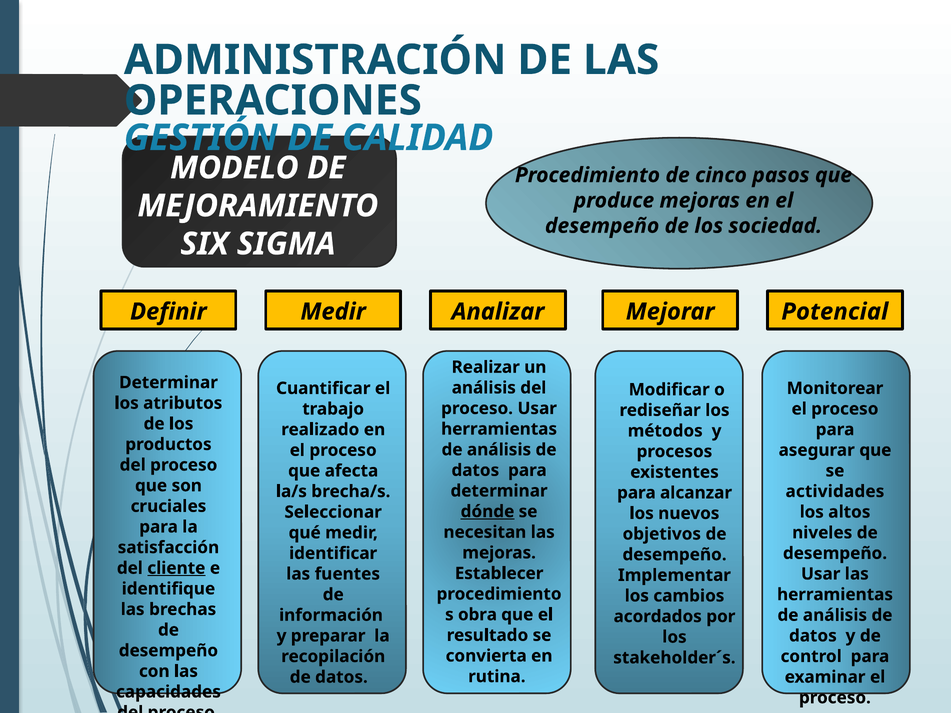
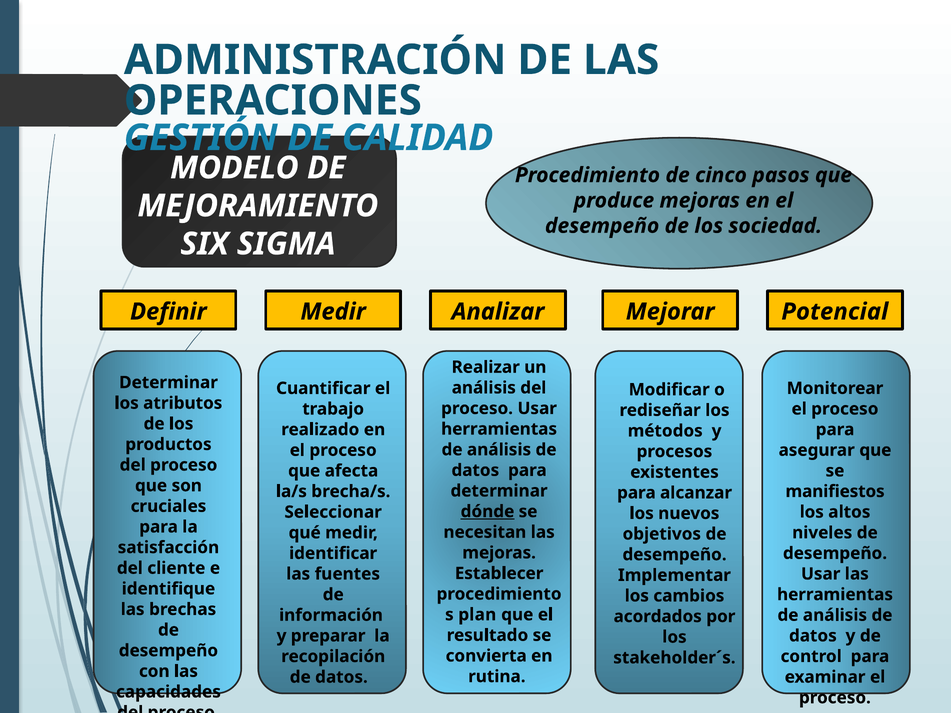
actividades: actividades -> manifiestos (835, 492)
cliente underline: present -> none (176, 568)
obra: obra -> plan (477, 615)
